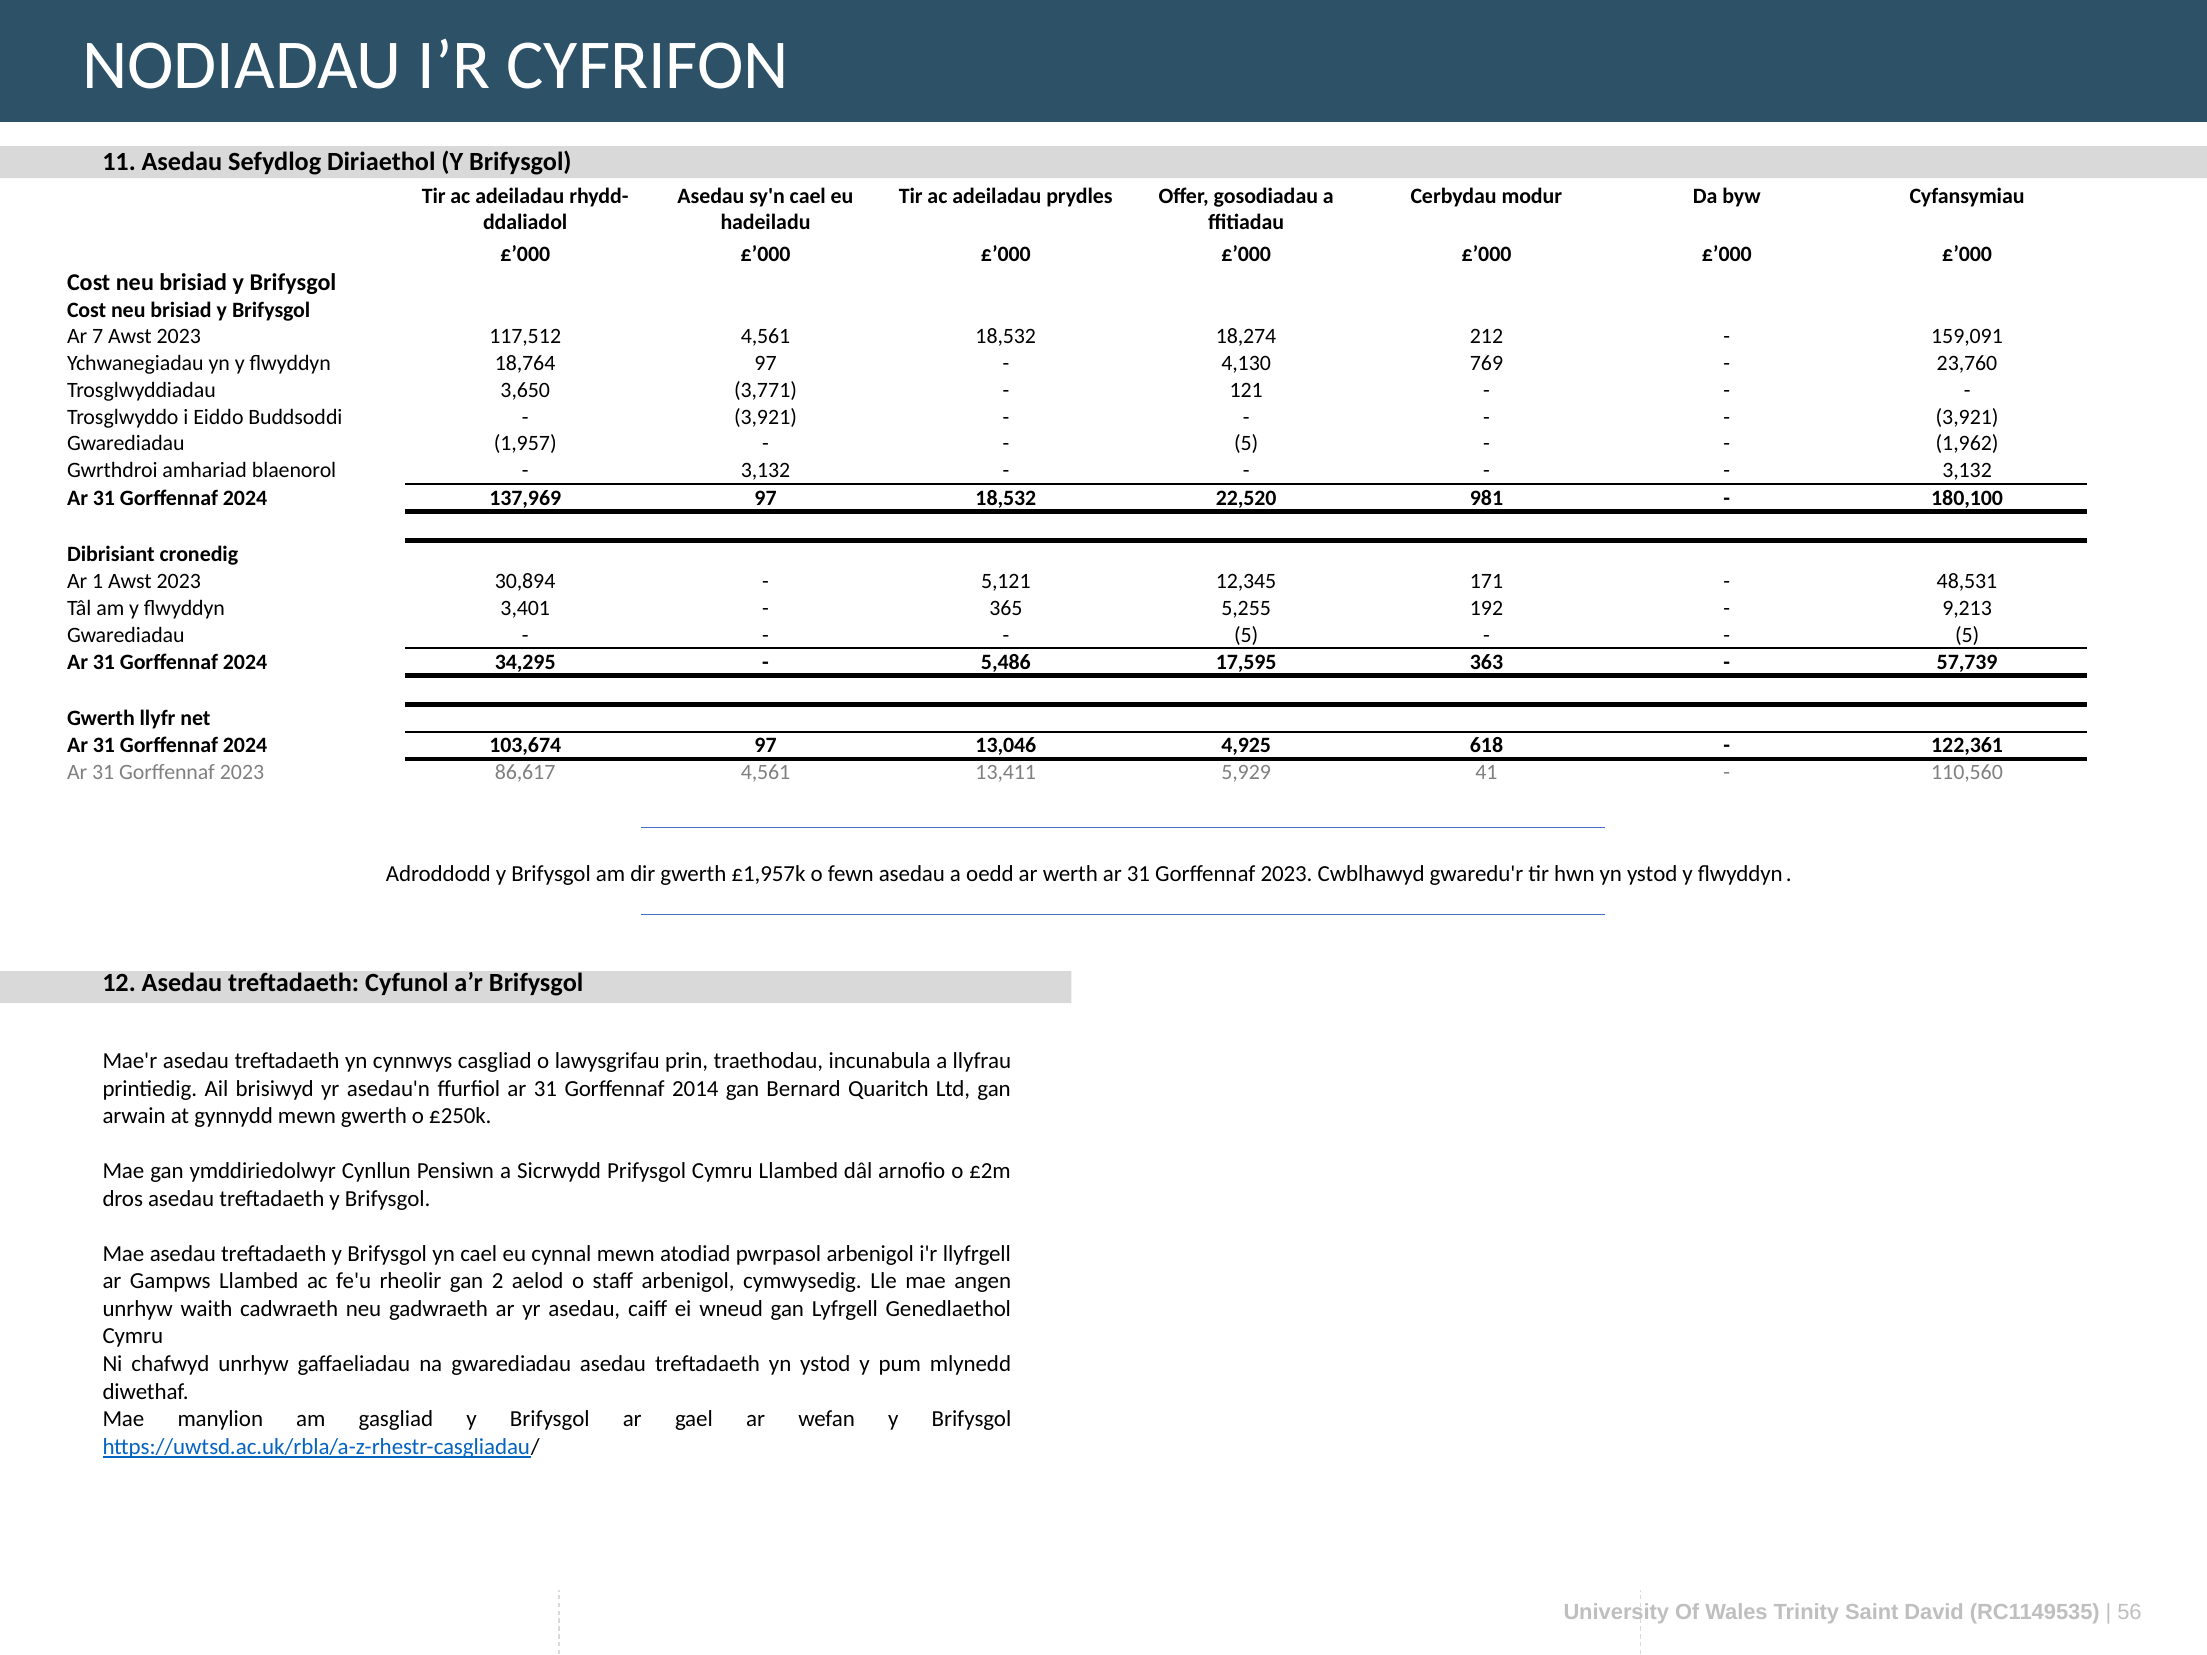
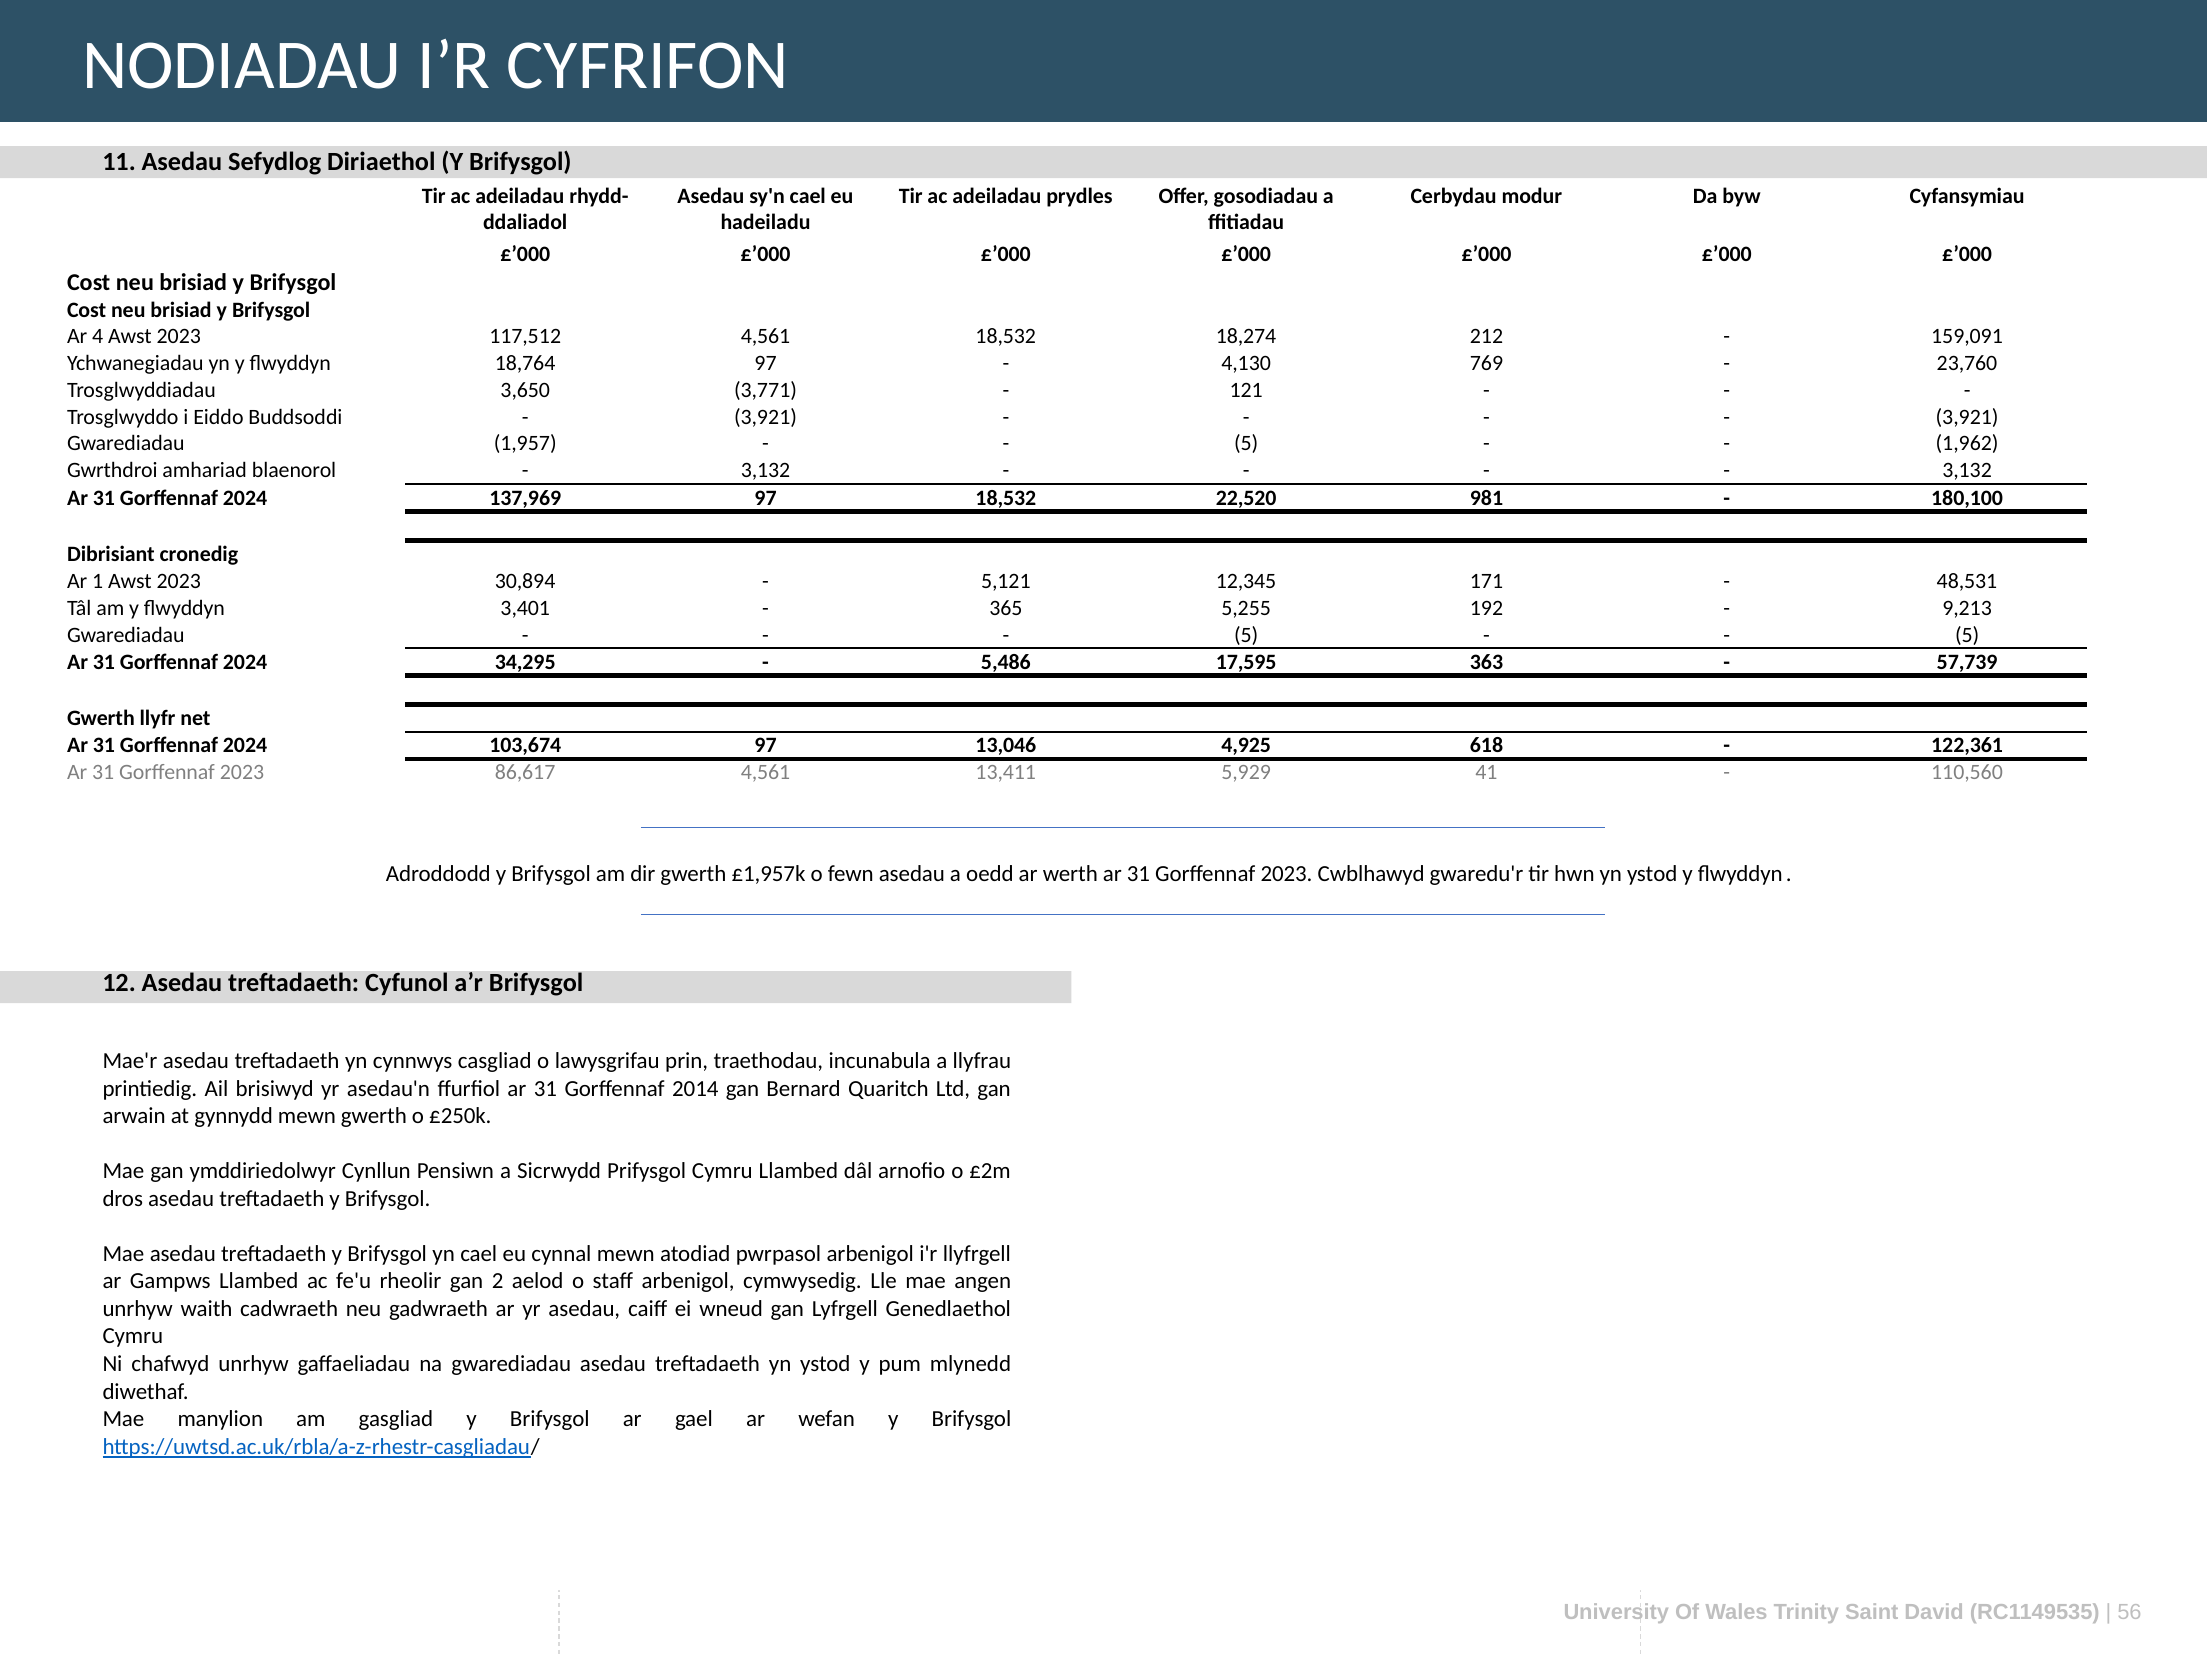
7: 7 -> 4 (98, 336)
